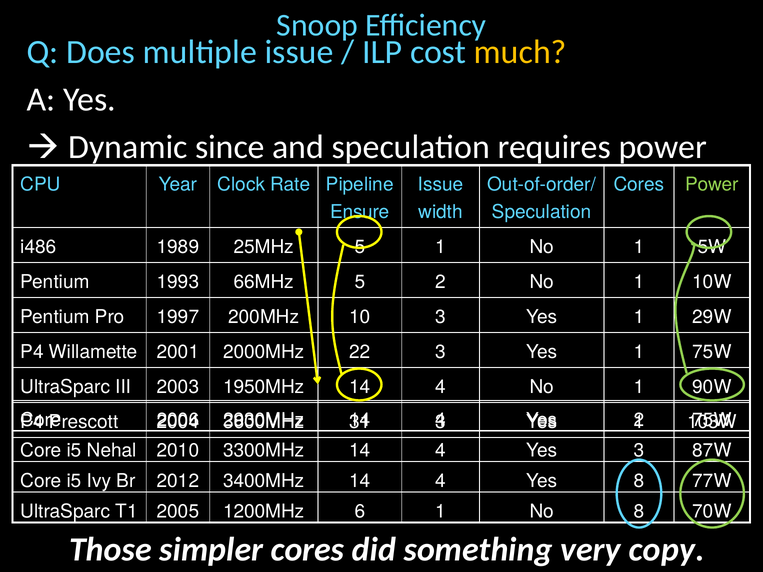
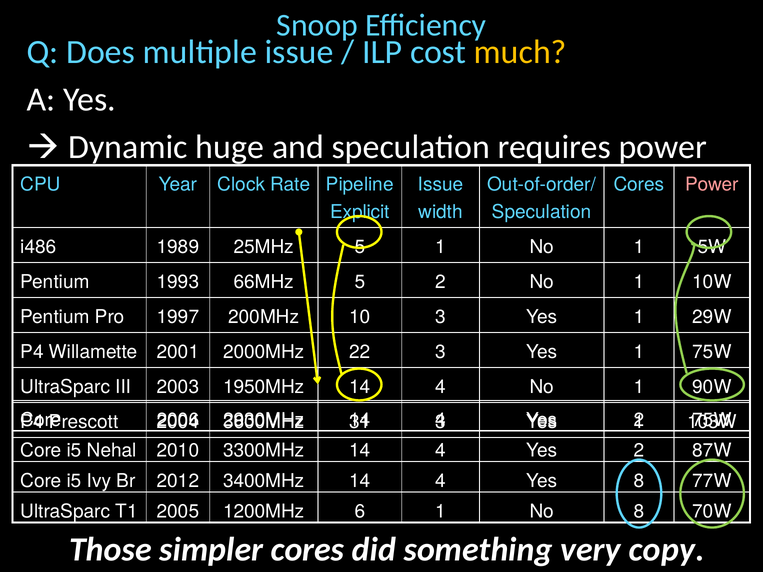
since: since -> huge (230, 147)
Power colour: light green -> pink (712, 185)
Ensure: Ensure -> Explicit (360, 212)
3: 3 -> 2 (639, 451)
